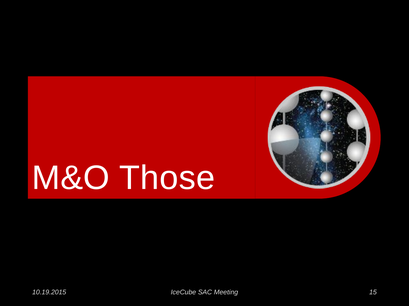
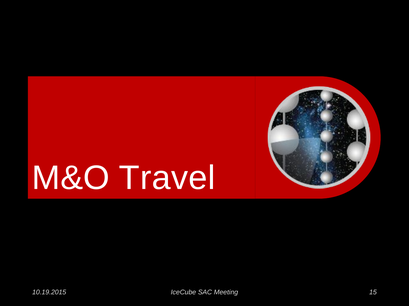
Those: Those -> Travel (167, 179)
